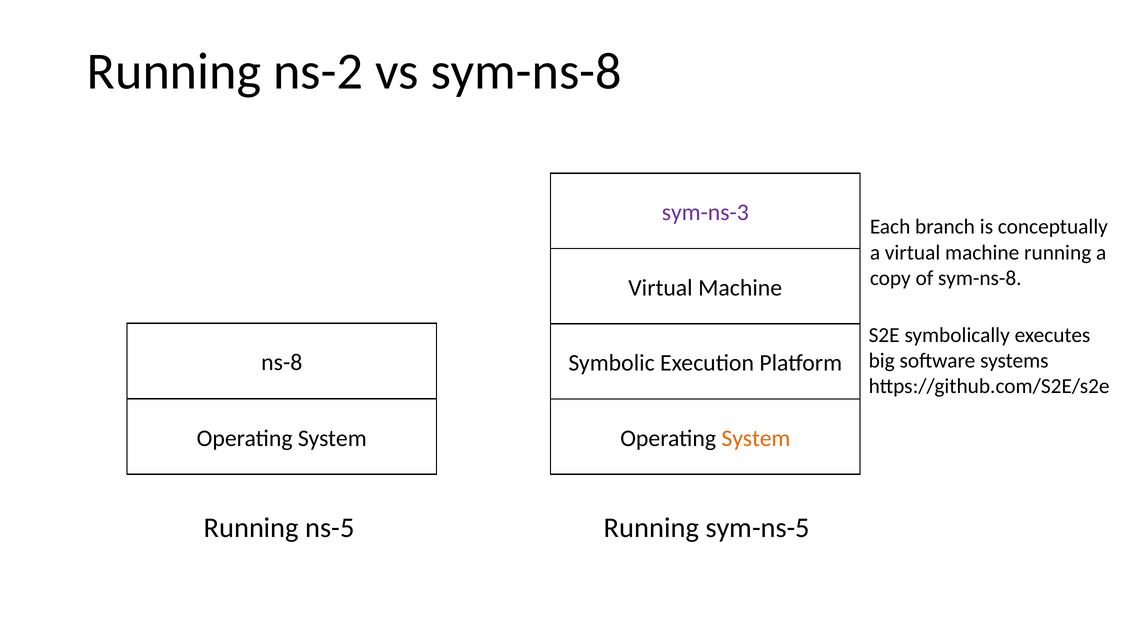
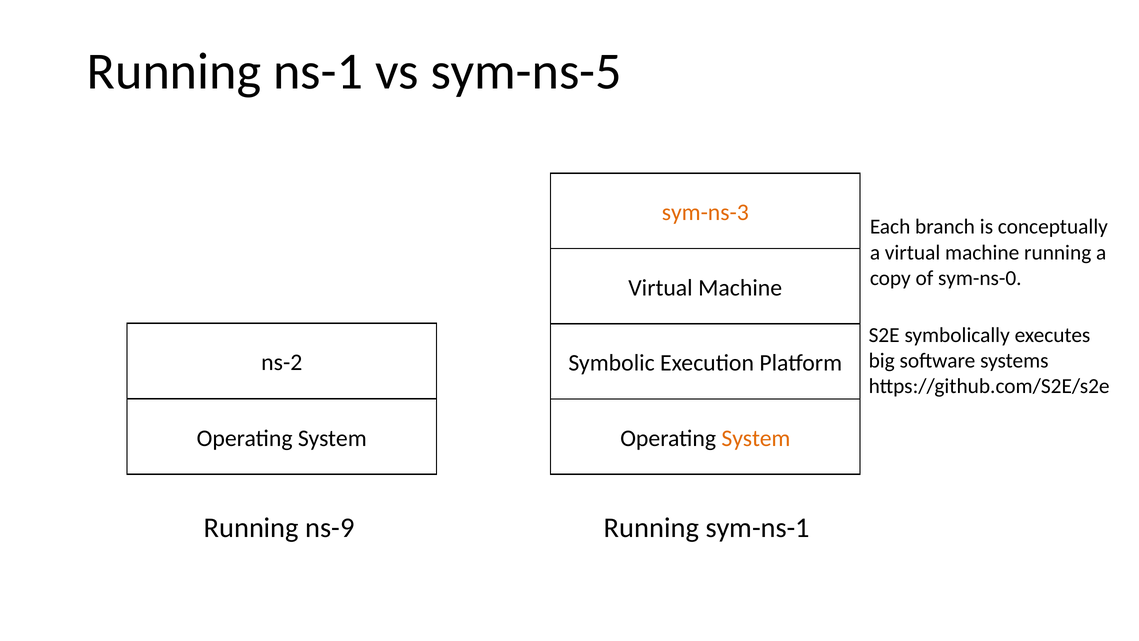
ns-2: ns-2 -> ns-1 (318, 71)
vs sym-ns-8: sym-ns-8 -> sym-ns-5 (526, 71)
sym-ns-3 colour: purple -> orange (705, 213)
of sym-ns-8: sym-ns-8 -> sym-ns-0 (980, 278)
ns-8: ns-8 -> ns-2 (282, 362)
ns-5: ns-5 -> ns-9 (330, 528)
sym-ns-5: sym-ns-5 -> sym-ns-1 (758, 528)
